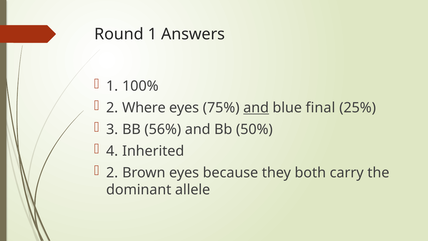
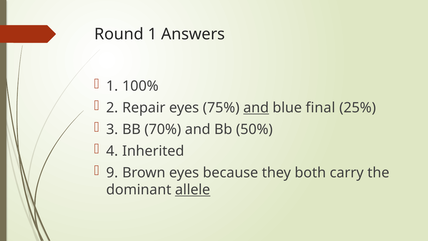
Where: Where -> Repair (144, 108)
56%: 56% -> 70% (163, 129)
2: 2 -> 9 (112, 172)
allele underline: none -> present (193, 190)
